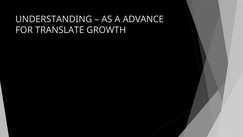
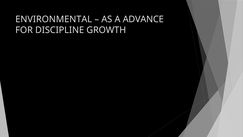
UNDERSTANDING: UNDERSTANDING -> ENVIRONMENTAL (54, 19)
TRANSLATE: TRANSLATE -> DISCIPLINE (60, 30)
